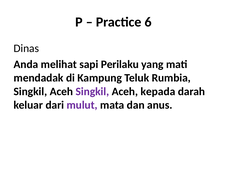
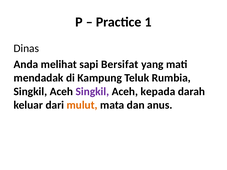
6: 6 -> 1 (148, 22)
Perilaku: Perilaku -> Bersifat (120, 64)
mulut colour: purple -> orange (82, 105)
